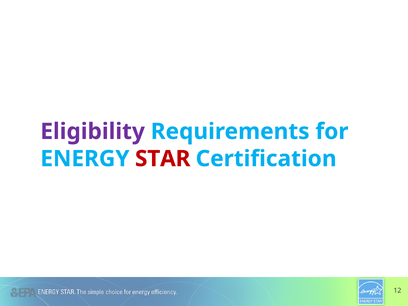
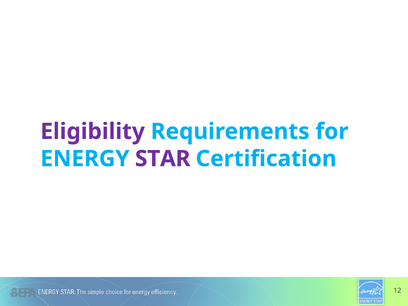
STAR colour: red -> purple (163, 159)
